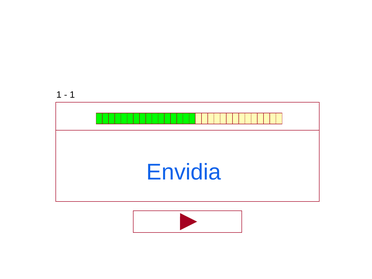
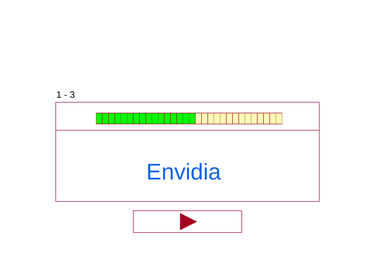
1: 1 -> 3 (72, 95)
